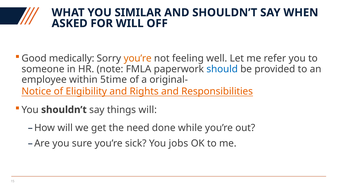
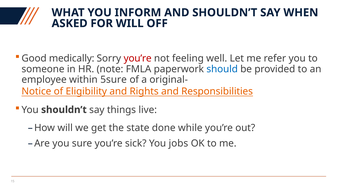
SIMILAR: SIMILAR -> INFORM (138, 13)
you’re colour: orange -> red (138, 58)
5time: 5time -> 5sure (114, 79)
things will: will -> live (148, 109)
need: need -> state (138, 127)
